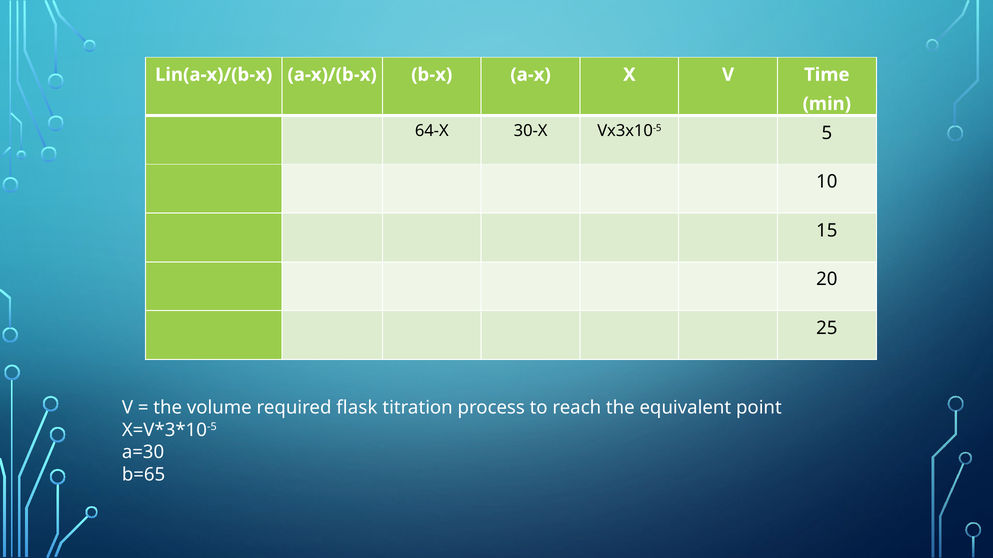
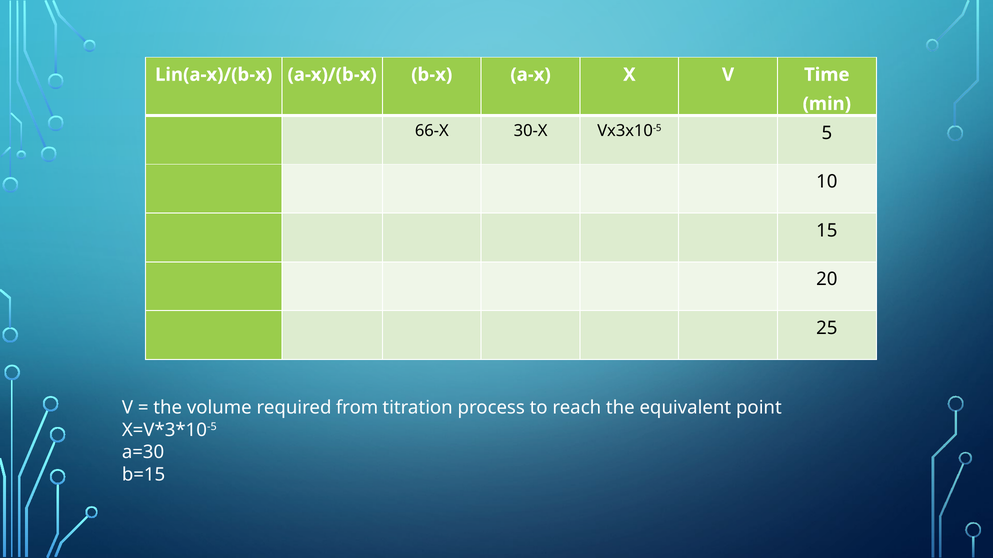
64-X: 64-X -> 66-X (432, 131)
flask: flask -> from (357, 408)
b=65: b=65 -> b=15 (144, 475)
